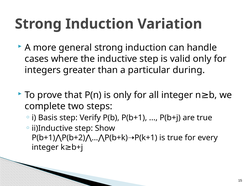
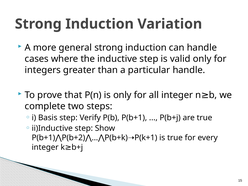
particular during: during -> handle (189, 70)
